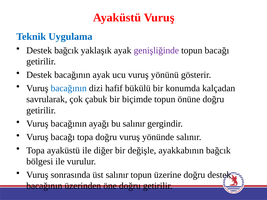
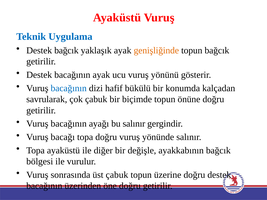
genişliğinde colour: purple -> orange (156, 50)
topun bacağı: bacağı -> bağcık (217, 50)
üst salınır: salınır -> çabuk (117, 175)
